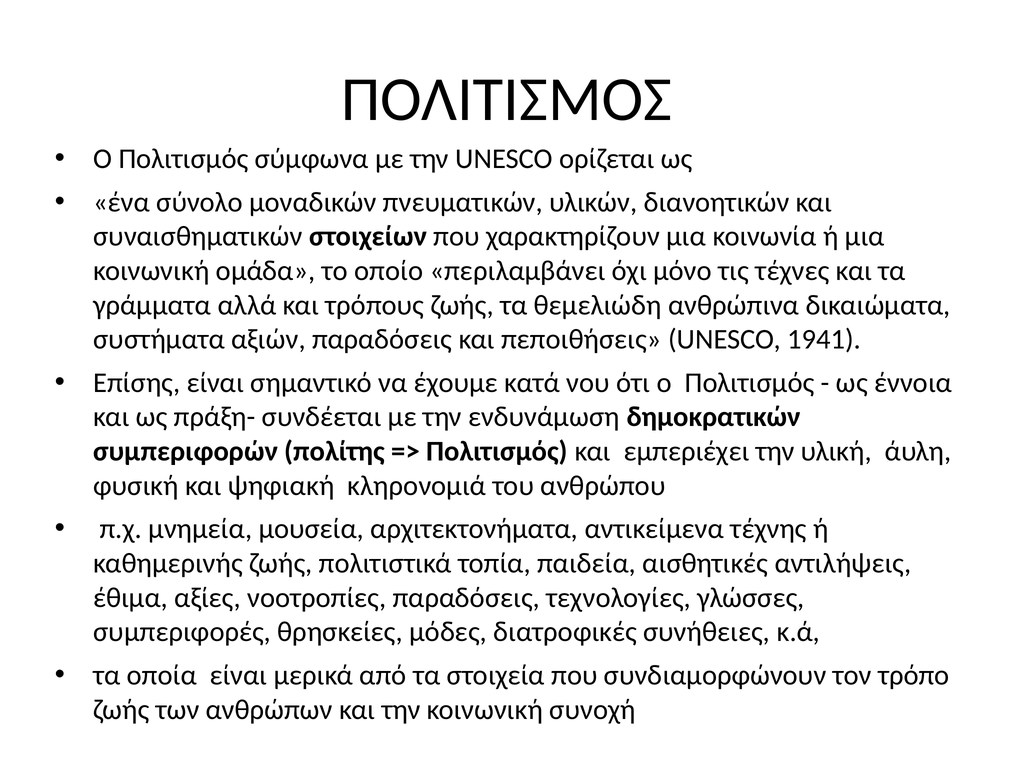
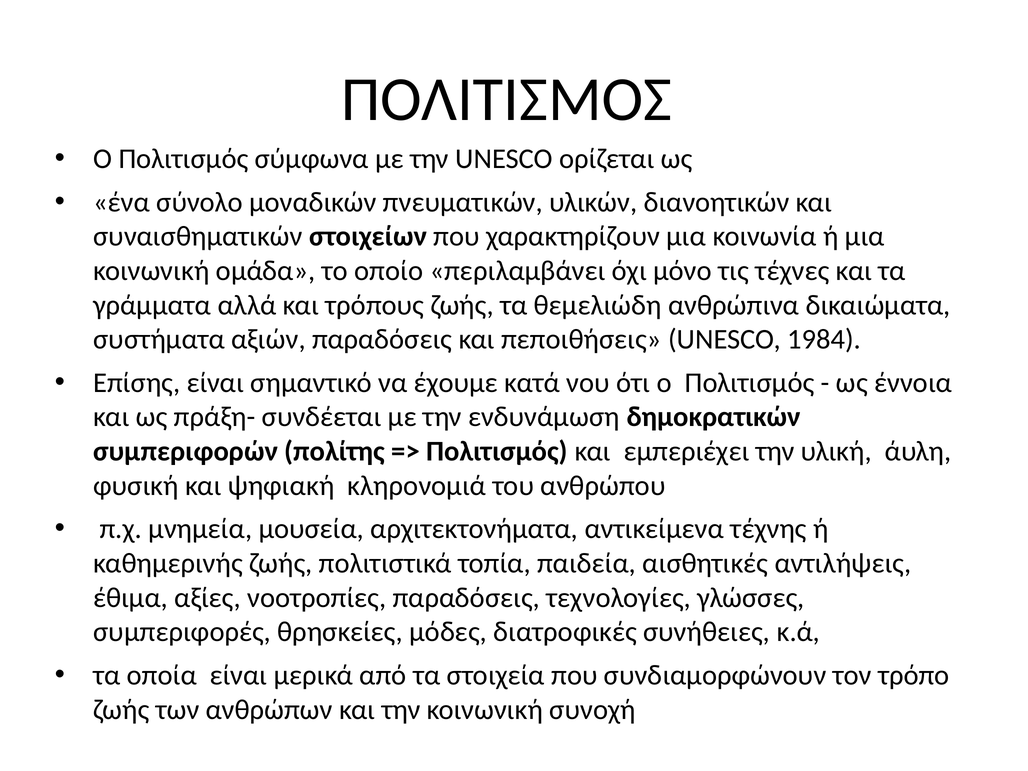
1941: 1941 -> 1984 (824, 339)
